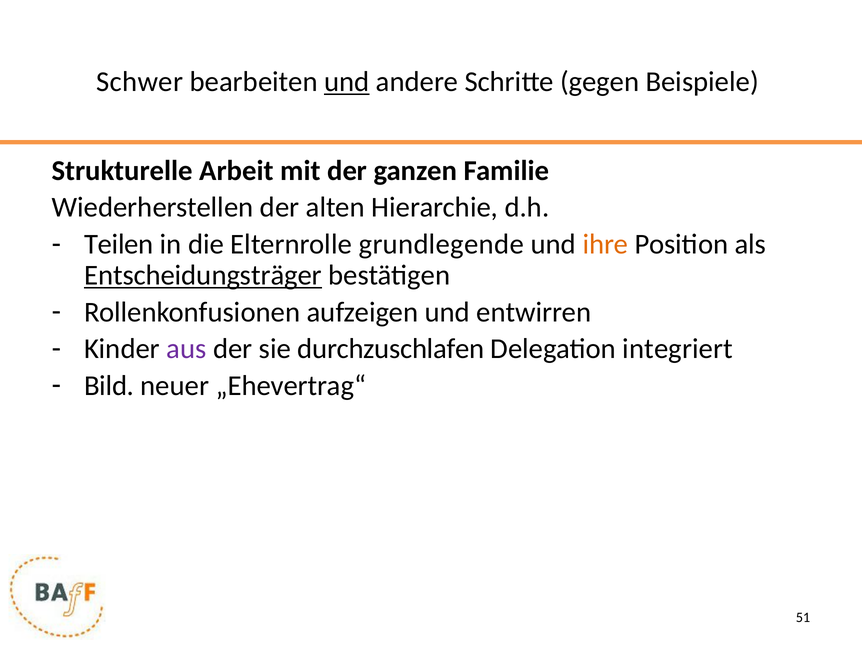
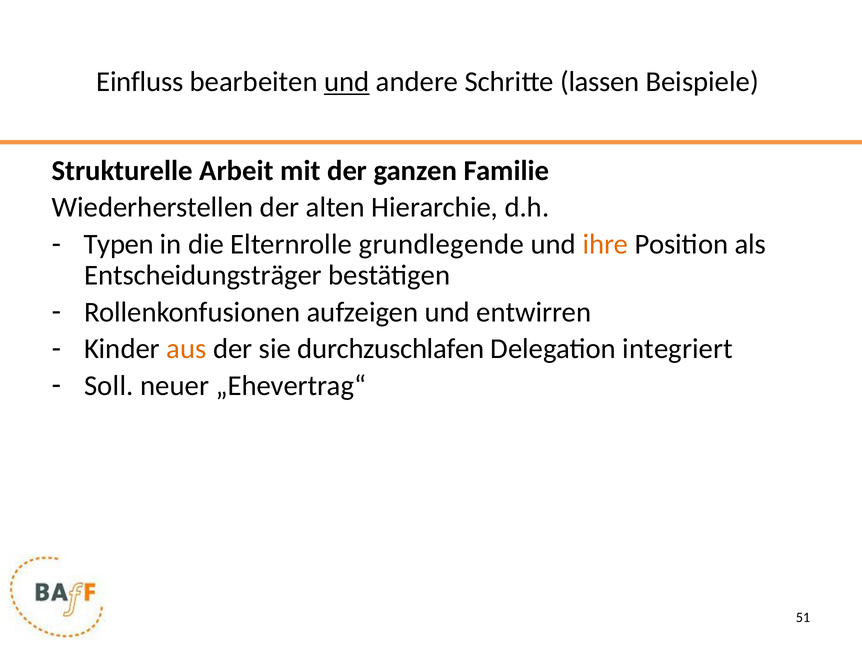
Schwer: Schwer -> Einfluss (140, 82)
gegen: gegen -> lassen (600, 82)
Teilen: Teilen -> Typen (119, 244)
Entscheidungsträger underline: present -> none (203, 275)
aus colour: purple -> orange (187, 349)
Bild: Bild -> Soll (109, 385)
